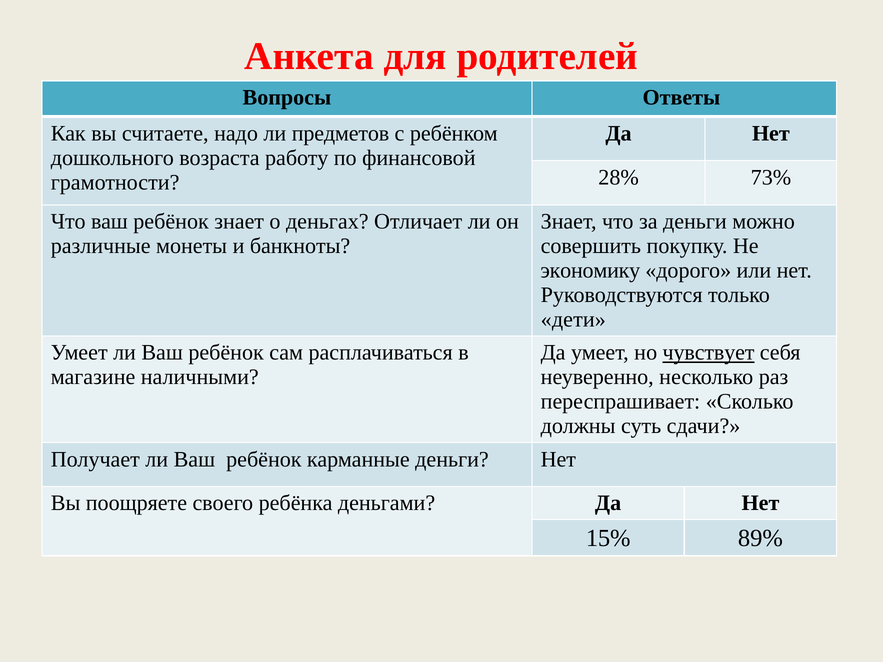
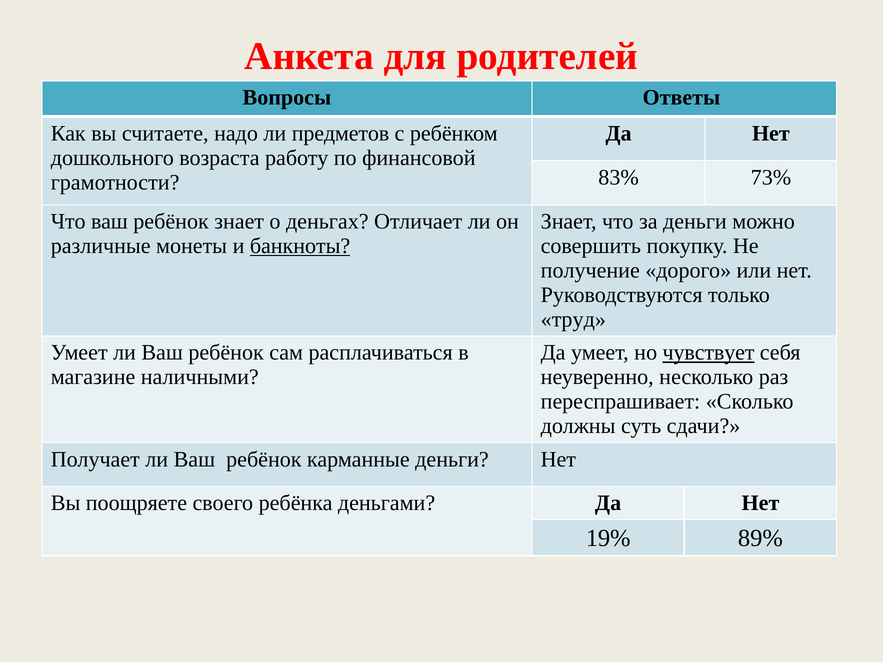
28%: 28% -> 83% (619, 178)
банкноты underline: none -> present (300, 246)
экономику: экономику -> получение (590, 271)
дети: дети -> труд (573, 319)
15%: 15% -> 19% (608, 538)
